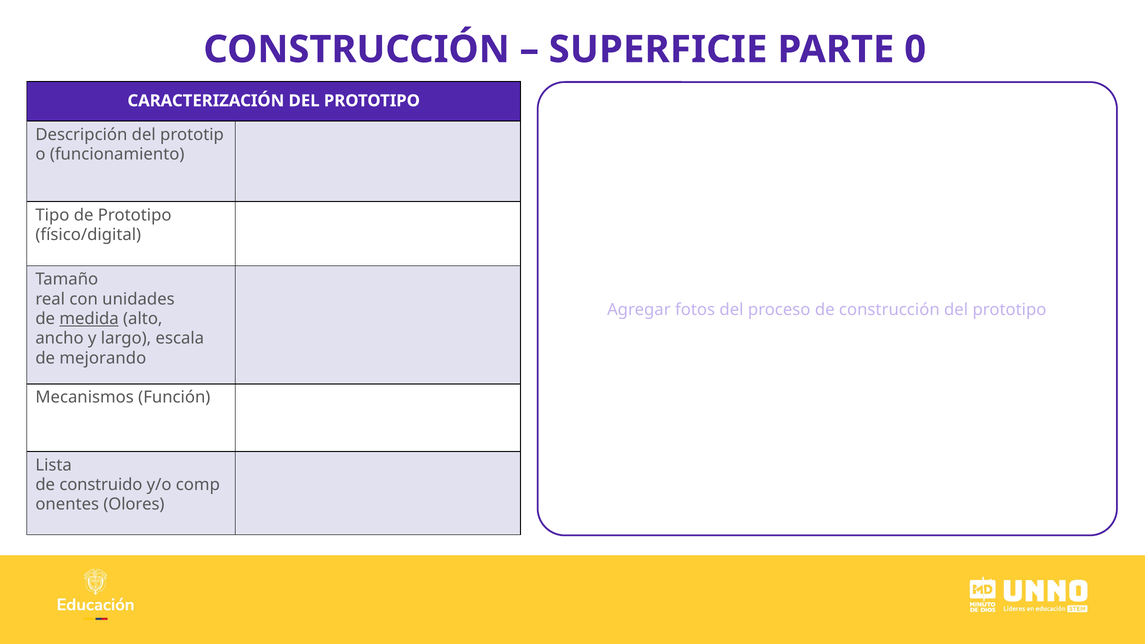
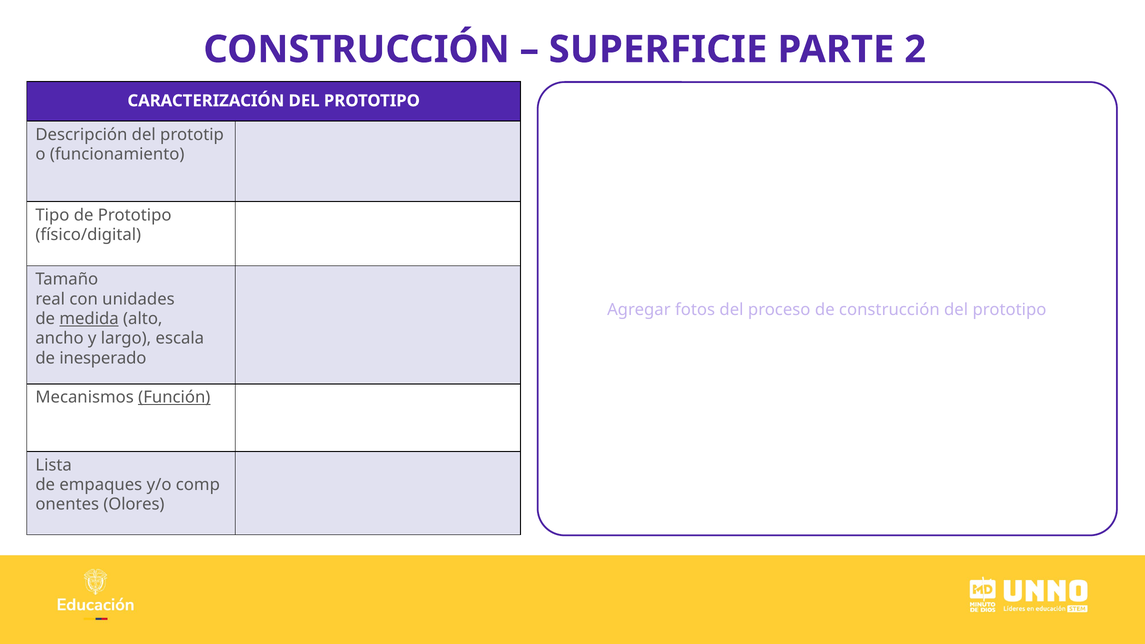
0: 0 -> 2 (915, 50)
mejorando: mejorando -> inesperado (103, 358)
Función underline: none -> present (174, 398)
construido: construido -> empaques (101, 485)
